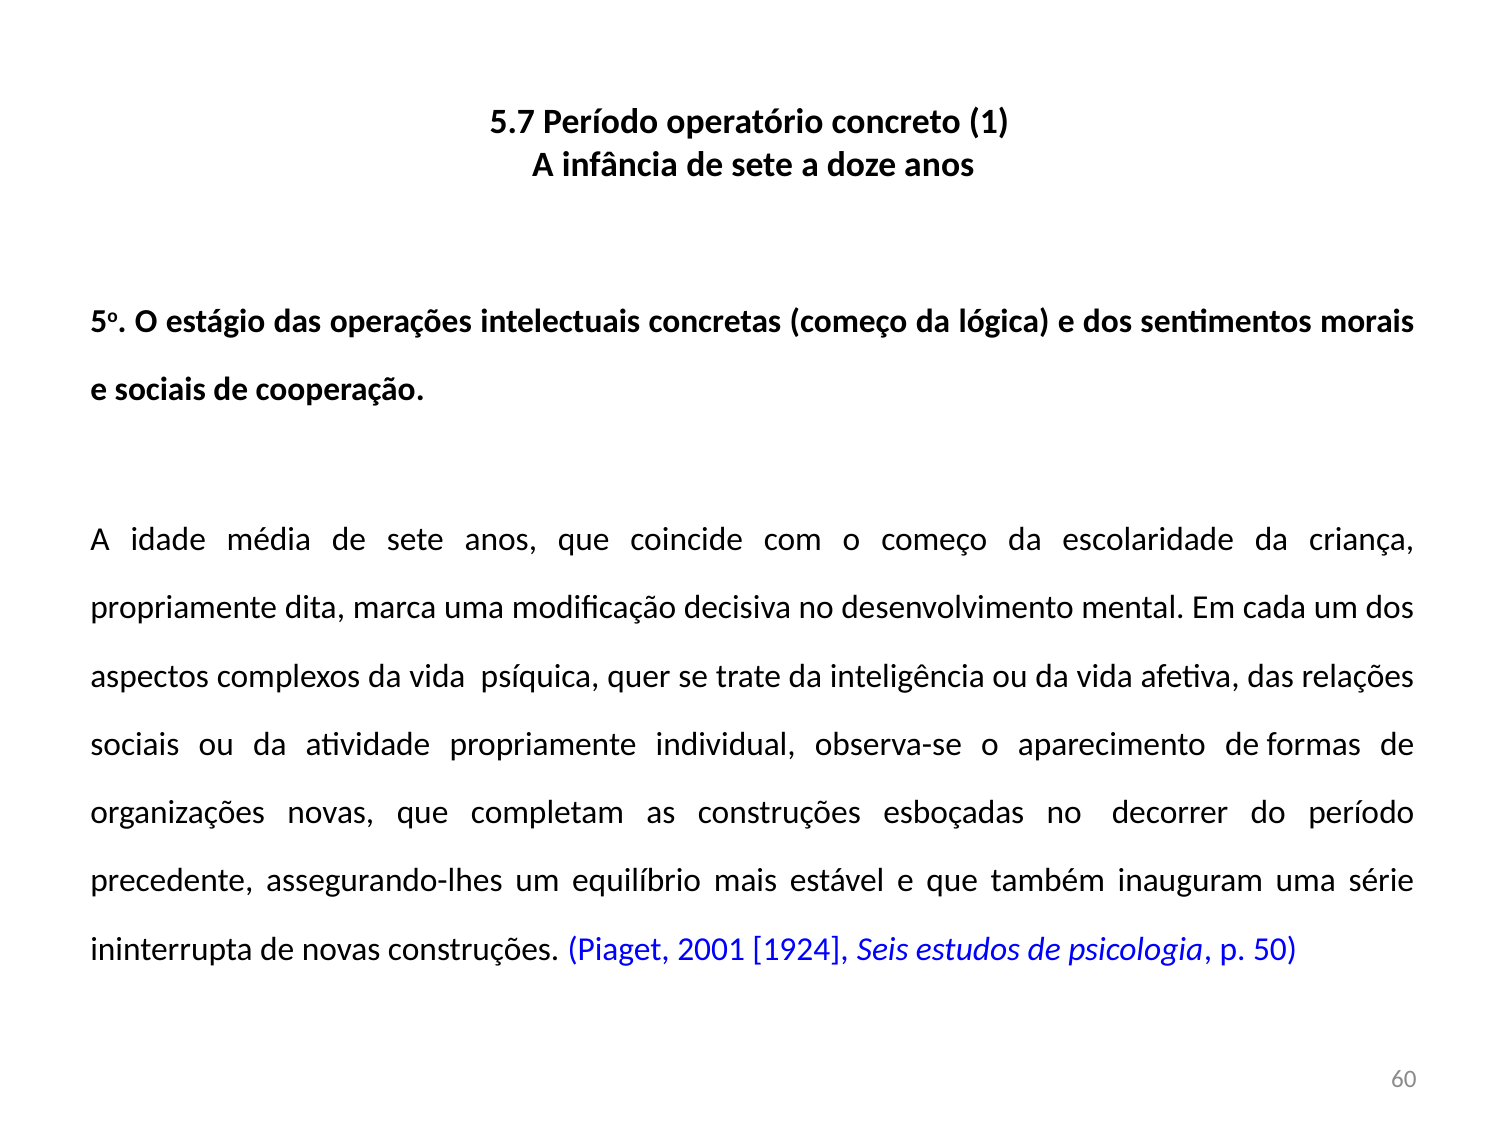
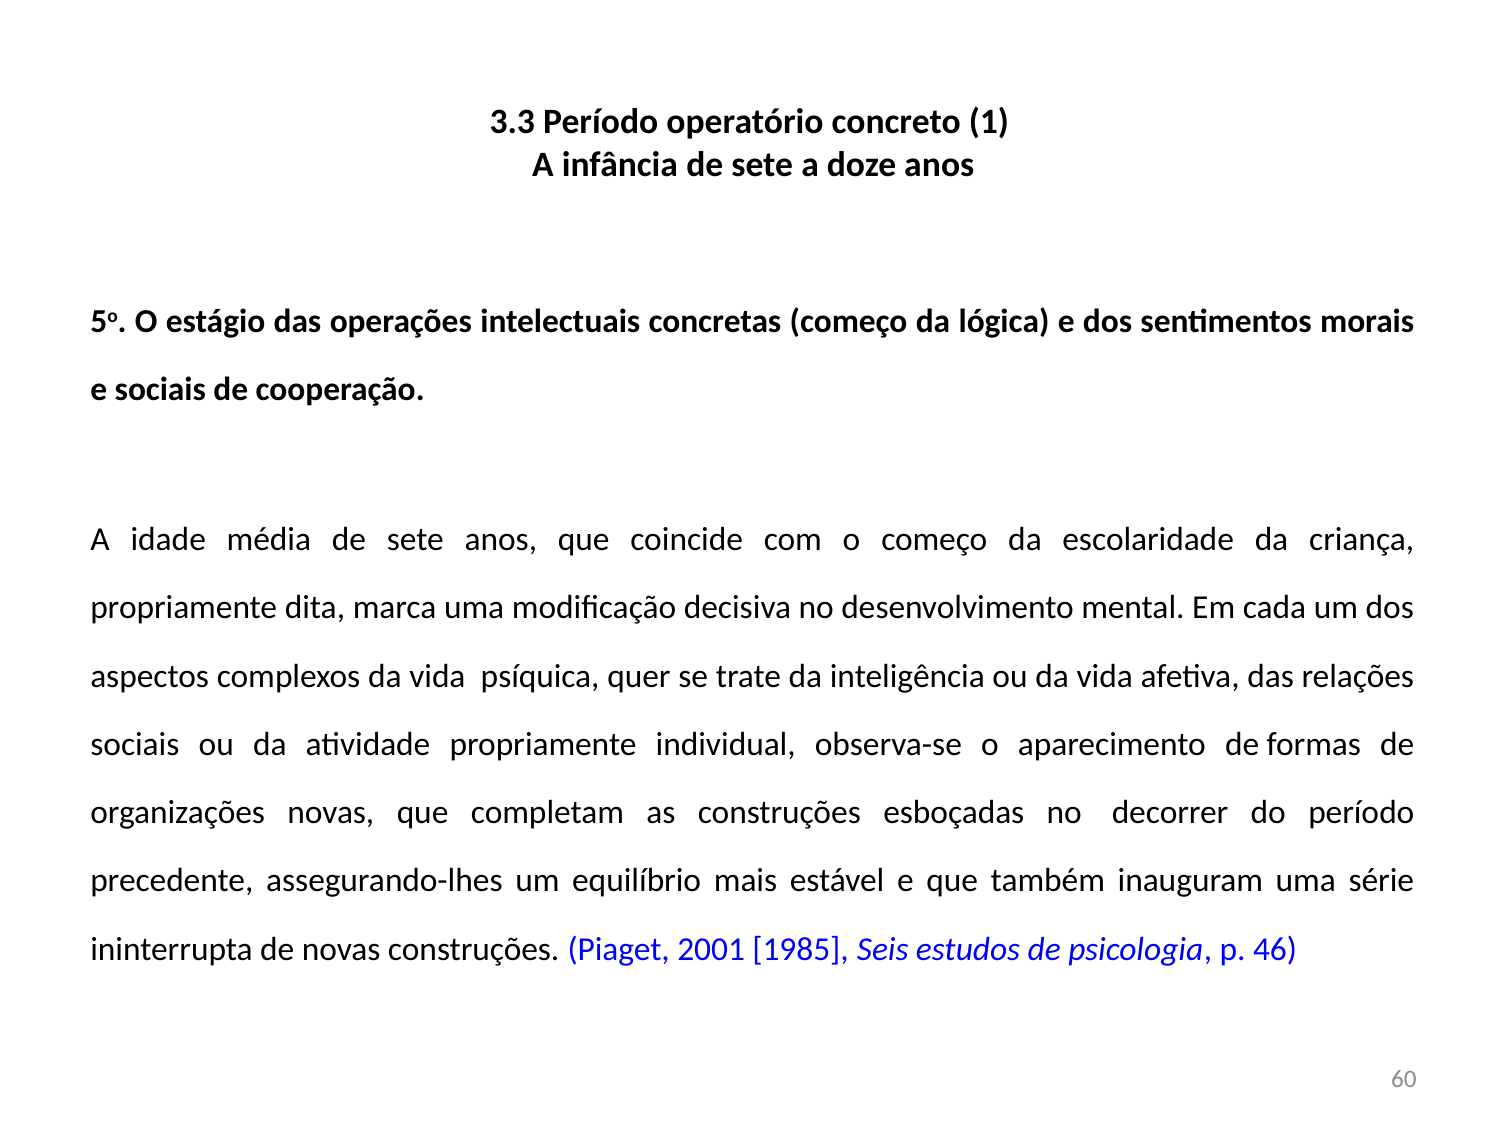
5.7: 5.7 -> 3.3 (512, 122)
1924: 1924 -> 1985 (801, 949)
50: 50 -> 46 (1275, 949)
